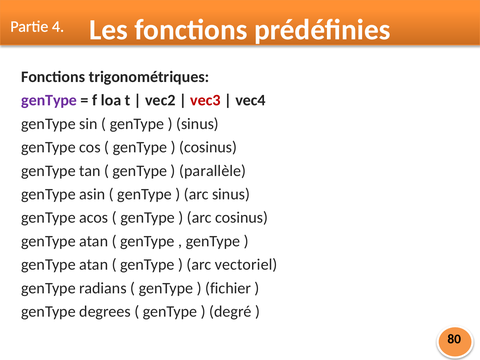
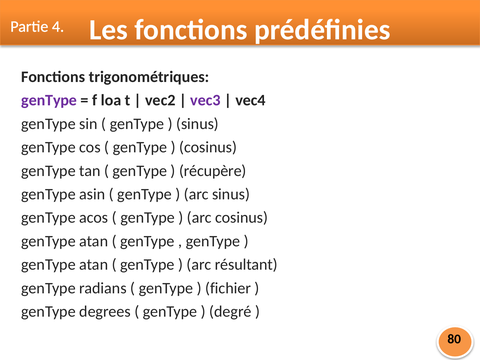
vec3 colour: red -> purple (205, 100)
parallèle: parallèle -> récupère (213, 171)
vectoriel: vectoriel -> résultant (246, 265)
